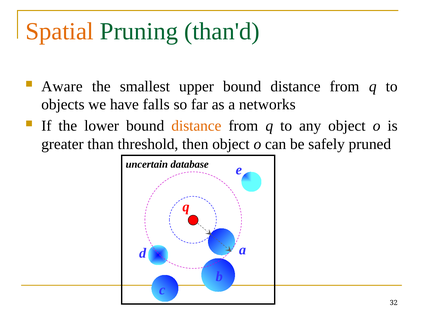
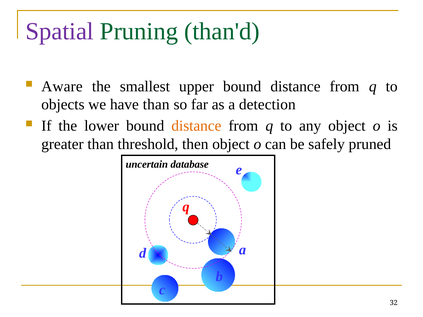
Spatial colour: orange -> purple (60, 32)
have falls: falls -> than (156, 105)
networks: networks -> detection (267, 105)
